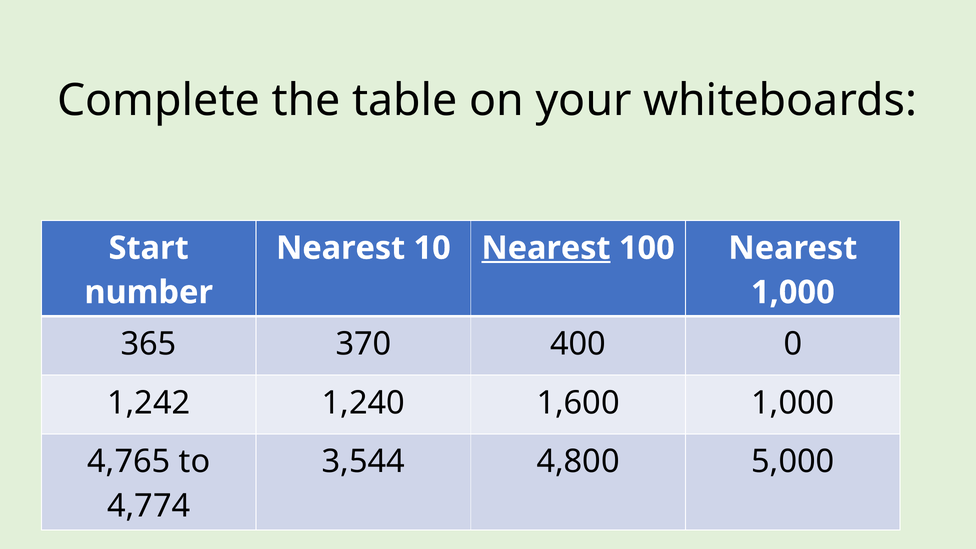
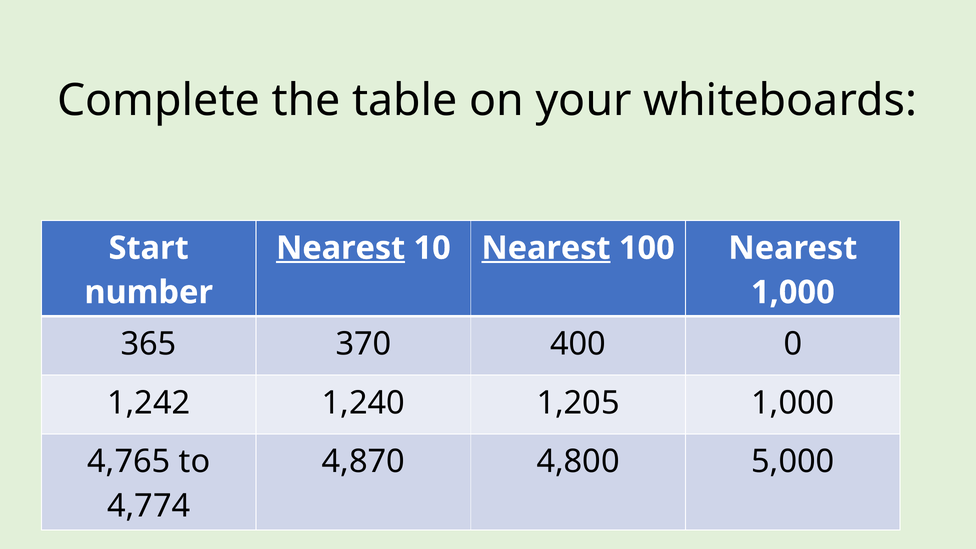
Nearest underline: none -> present (341, 248)
1,600: 1,600 -> 1,205 (578, 403)
3,544: 3,544 -> 4,870 (363, 462)
